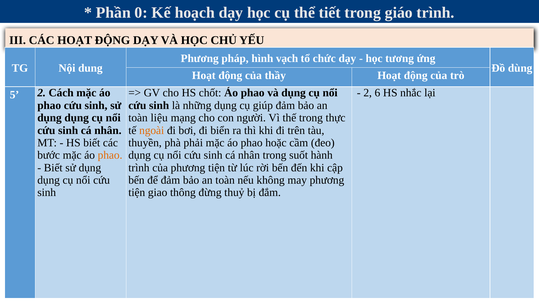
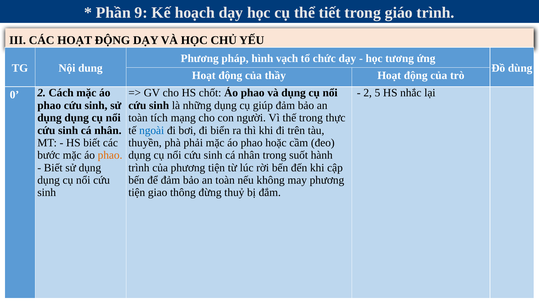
0: 0 -> 9 (141, 13)
6: 6 -> 5 (377, 93)
5: 5 -> 0 (14, 95)
liệu: liệu -> tích (159, 118)
ngoài colour: orange -> blue (152, 130)
